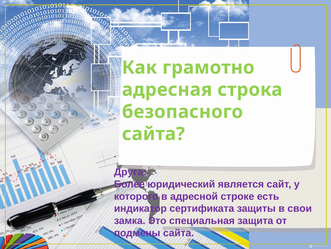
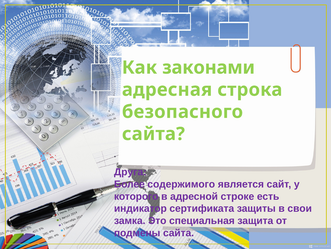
грамотно: грамотно -> законами (209, 67)
юридический: юридический -> содержимого (181, 184)
